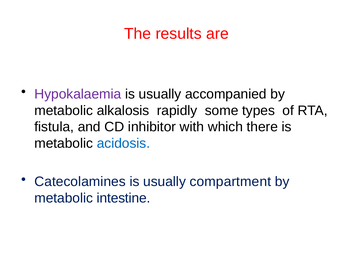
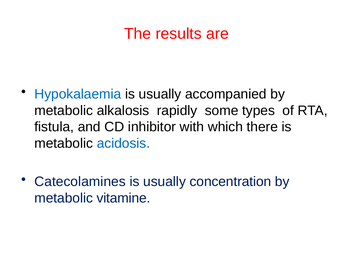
Hypokalaemia colour: purple -> blue (78, 94)
compartment: compartment -> concentration (230, 182)
intestine: intestine -> vitamine (124, 199)
